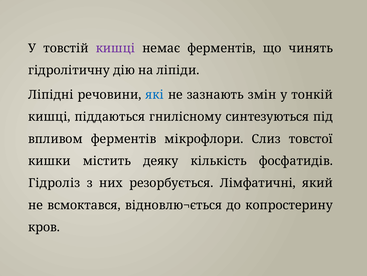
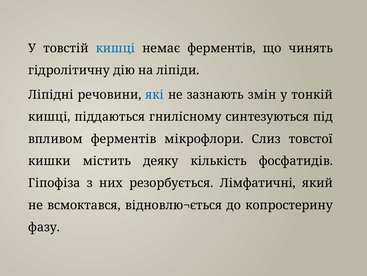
кишці colour: purple -> blue (115, 48)
Гідроліз: Гідроліз -> Гіпофіза (54, 183)
кров: кров -> фазу (44, 227)
